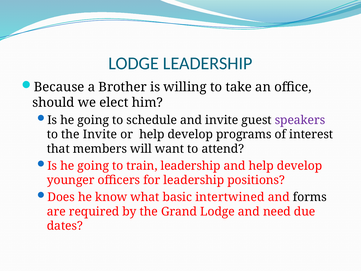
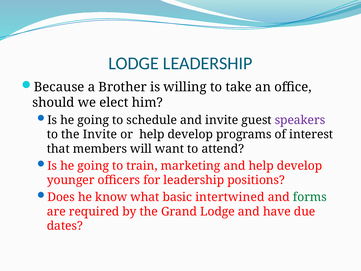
train leadership: leadership -> marketing (191, 166)
forms colour: black -> green (310, 197)
need: need -> have (277, 211)
